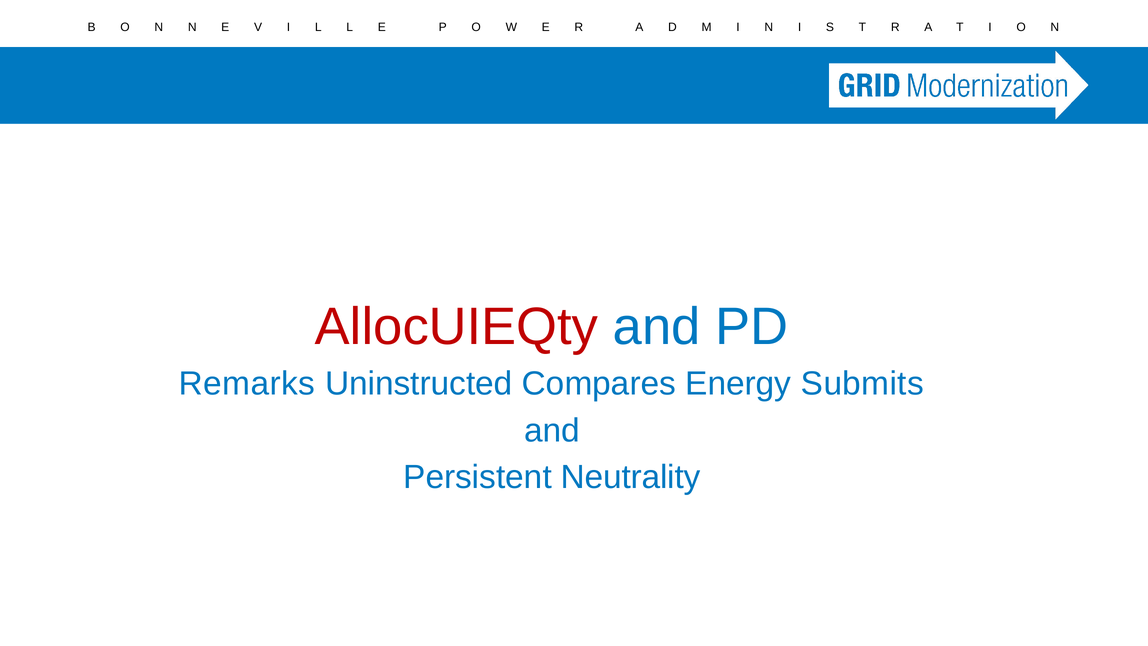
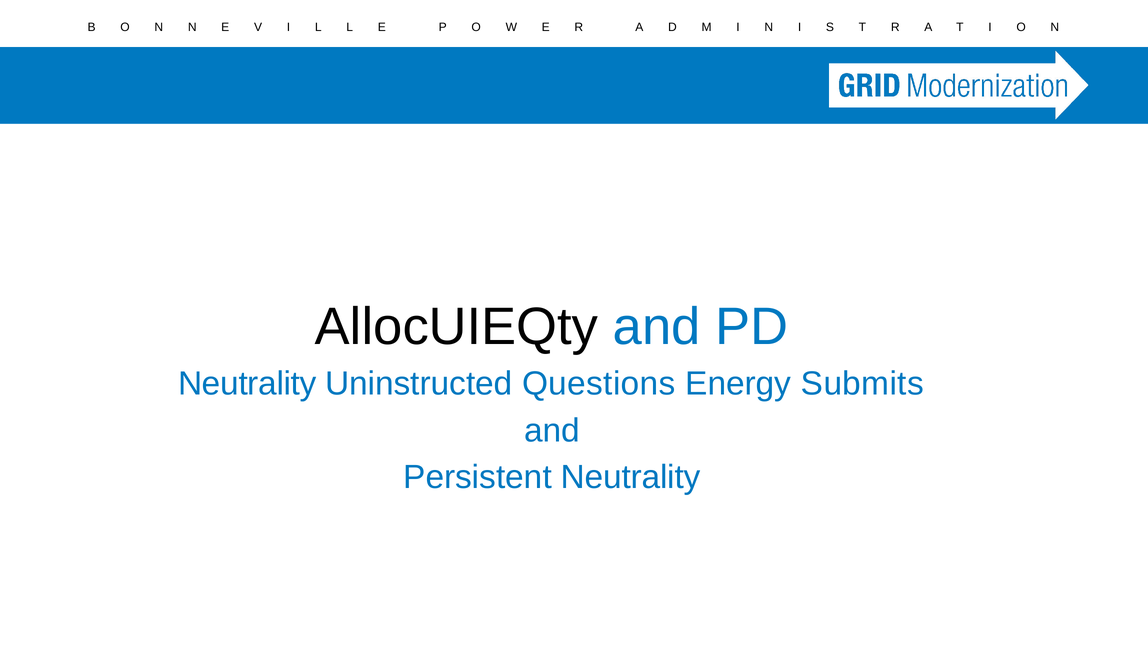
AllocUIEQty colour: red -> black (457, 327)
Remarks: Remarks -> Neutrality (247, 384)
Compares: Compares -> Questions (599, 384)
